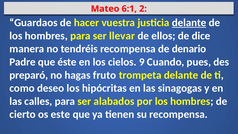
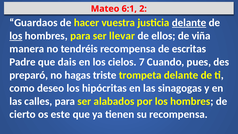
los underline: none -> present (16, 36)
dice: dice -> viña (201, 36)
denario: denario -> escritas (189, 49)
éste: éste -> dais (67, 62)
9: 9 -> 7 (142, 62)
fruto: fruto -> triste (105, 75)
